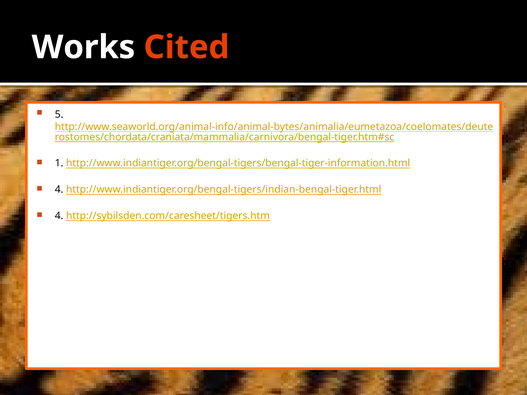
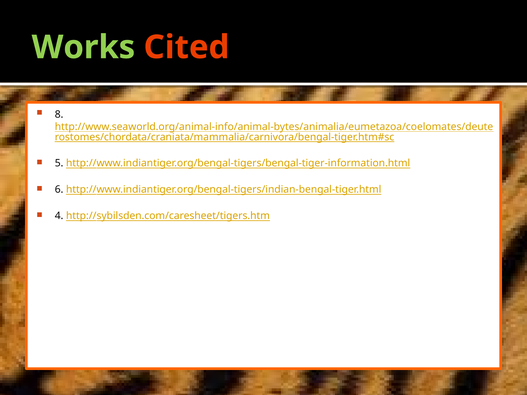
Works colour: white -> light green (83, 47)
5: 5 -> 8 (59, 114)
1: 1 -> 5 (59, 163)
4: 4 -> 6 (59, 190)
